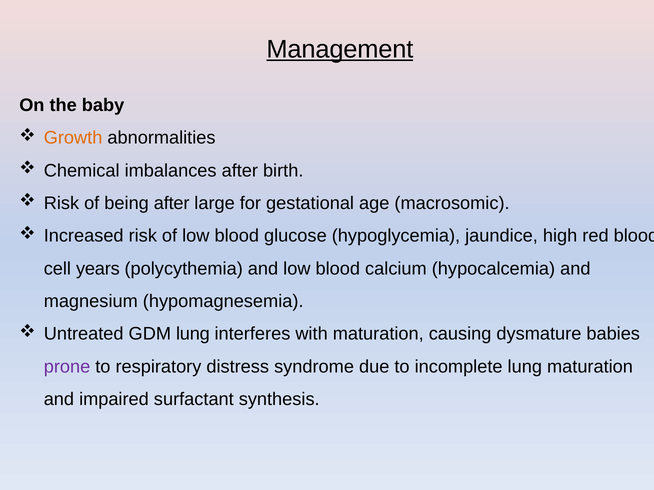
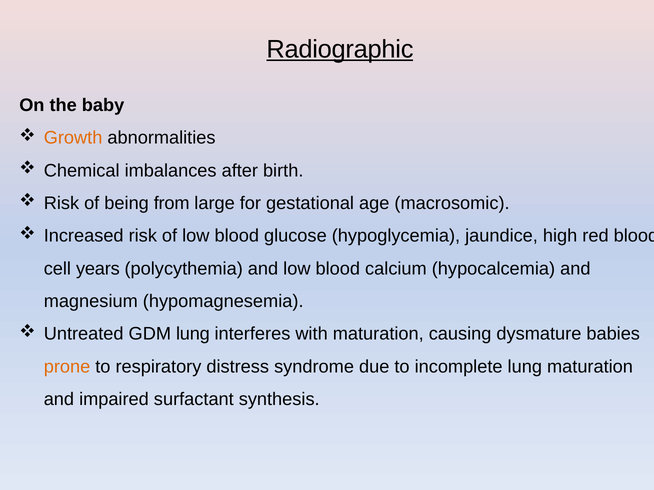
Management: Management -> Radiographic (340, 49)
being after: after -> from (172, 204)
prone colour: purple -> orange (67, 367)
